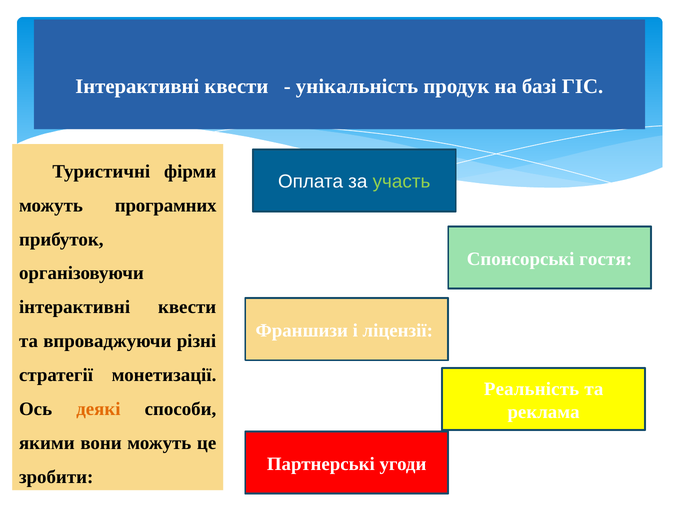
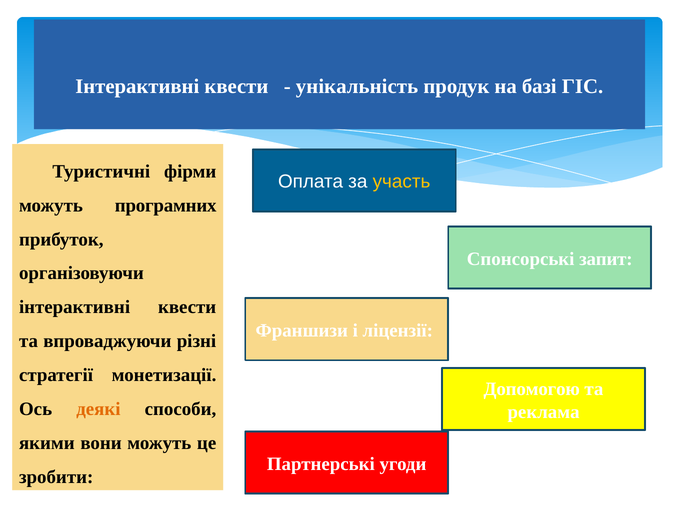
участь colour: light green -> yellow (402, 182)
гостя: гостя -> запит (606, 259)
Реальність: Реальність -> Допомогою (532, 389)
